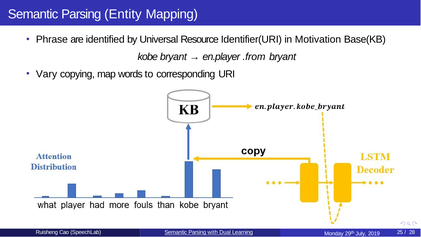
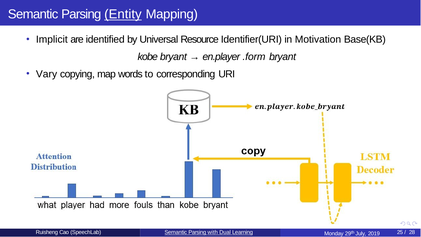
Entity underline: none -> present (123, 14)
Phrase: Phrase -> Implicit (52, 40)
.from: .from -> .form (254, 57)
